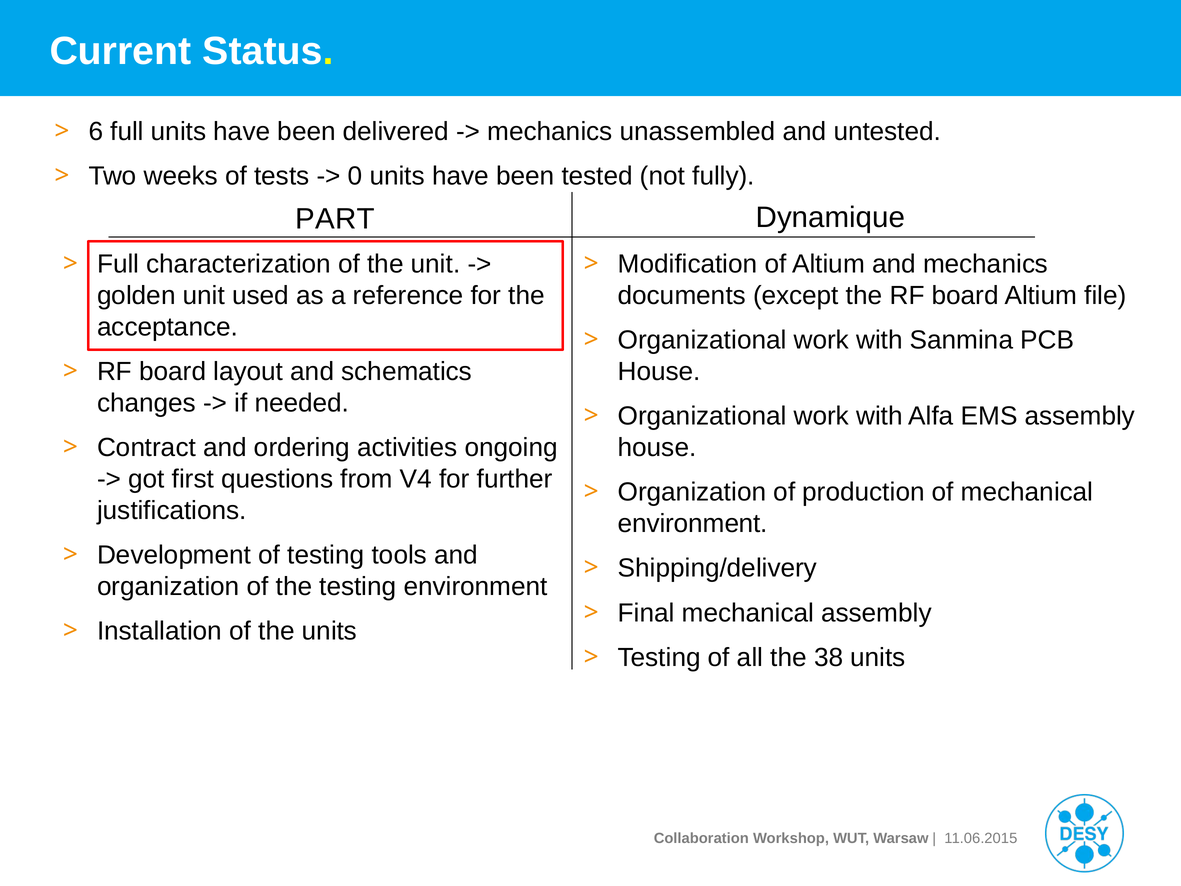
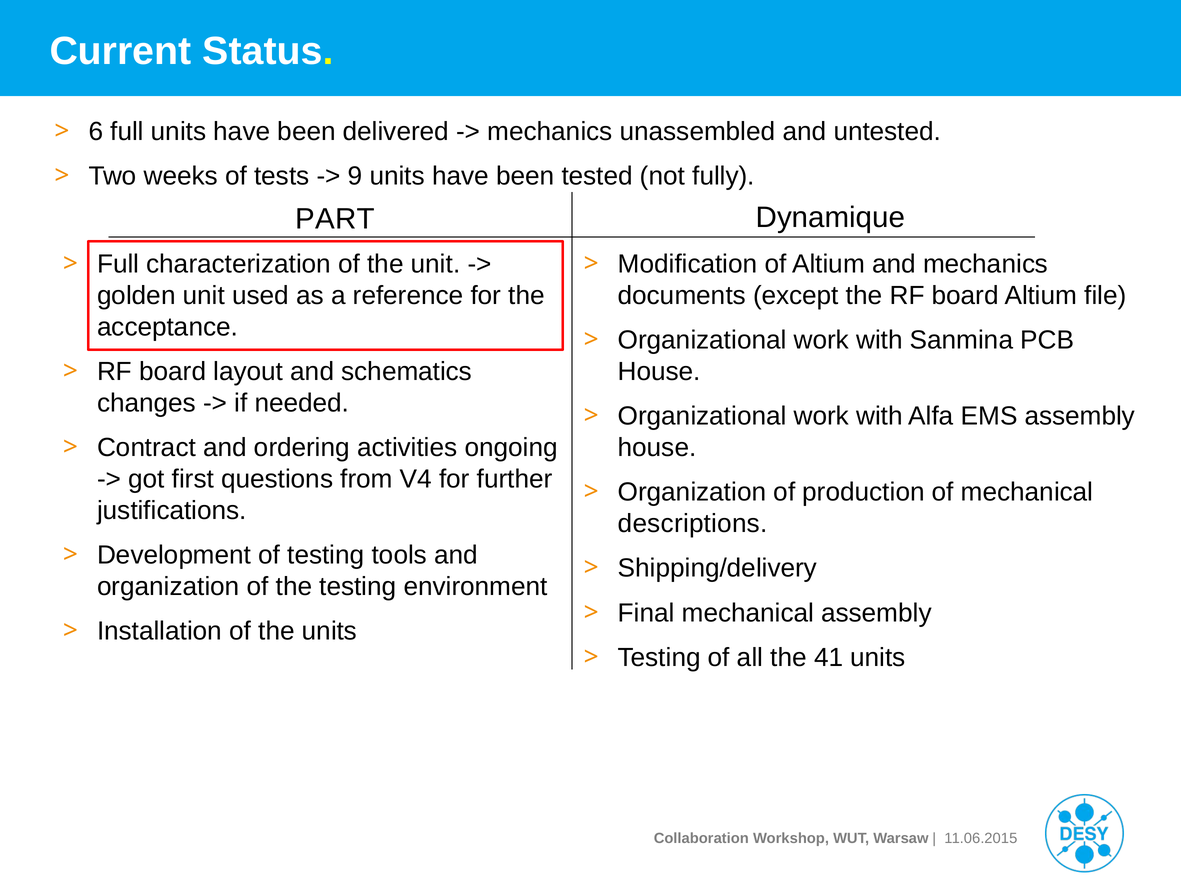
0: 0 -> 9 (355, 176)
environment: environment -> descriptions (693, 523)
38: 38 -> 41 (829, 657)
